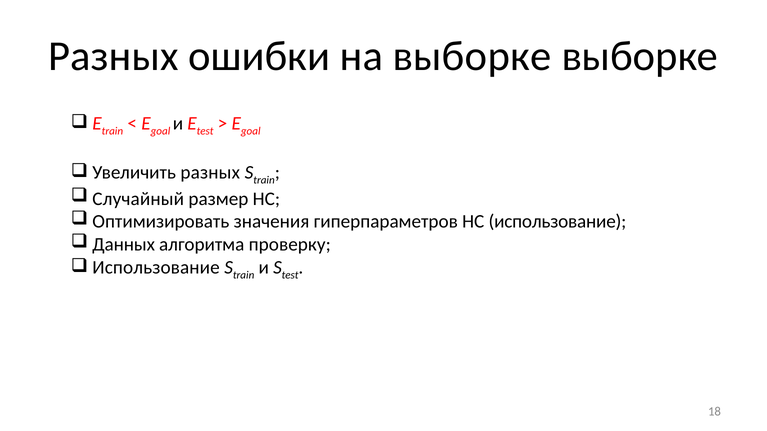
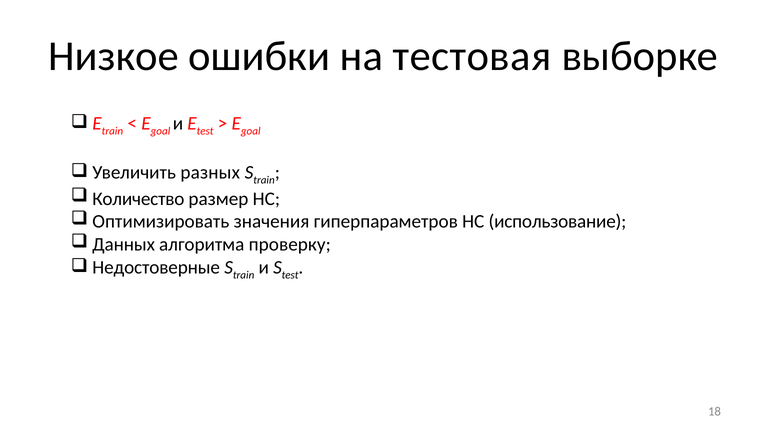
Разных: Разных -> Низкое (114, 56)
на выборке: выборке -> тестовая (472, 56)
Случайный: Случайный -> Количество (138, 199)
Использование: Использование -> Недостоверные (156, 268)
